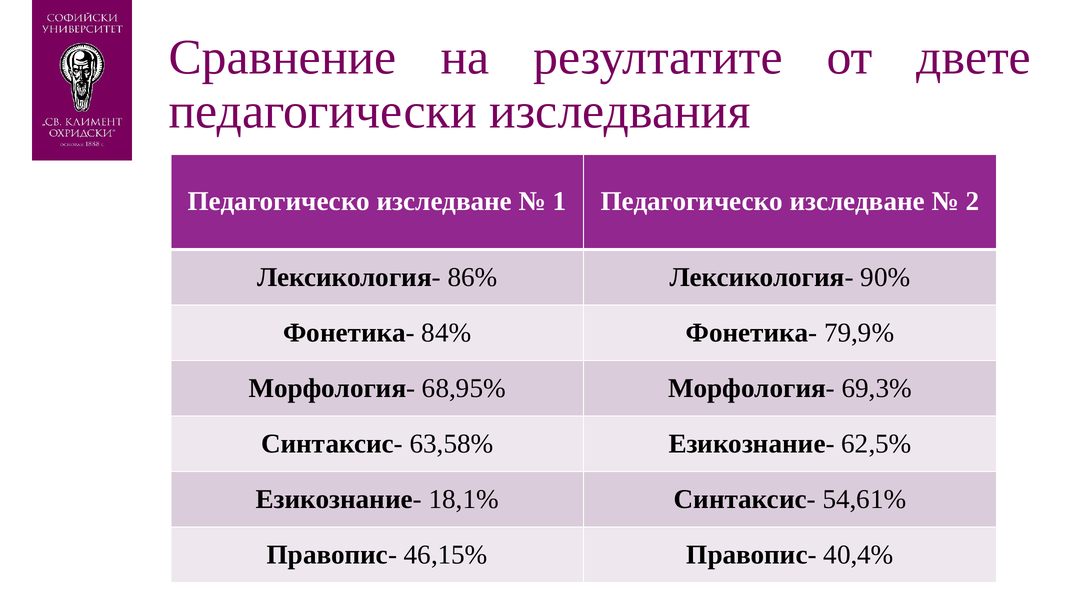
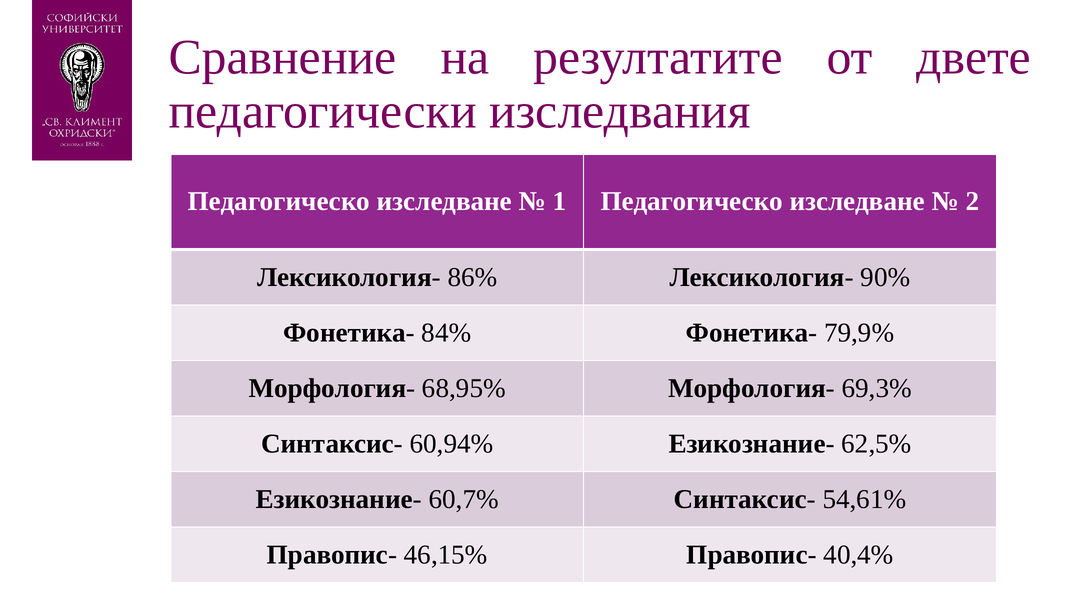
63,58%: 63,58% -> 60,94% (452, 444)
18,1%: 18,1% -> 60,7% (464, 500)
